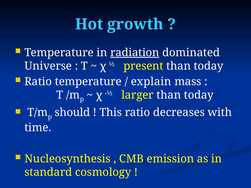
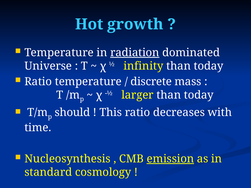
present: present -> infinity (143, 66)
explain: explain -> discrete (151, 82)
emission underline: none -> present (170, 159)
